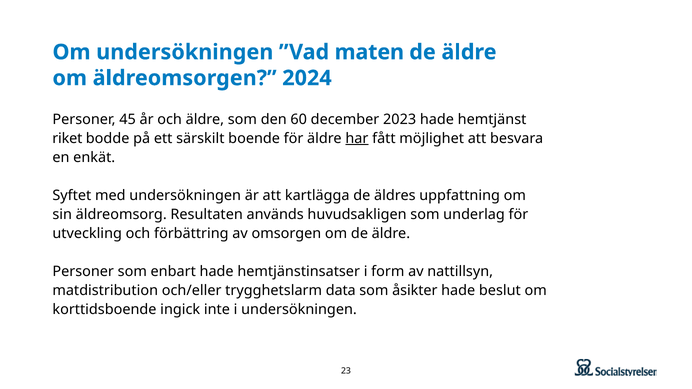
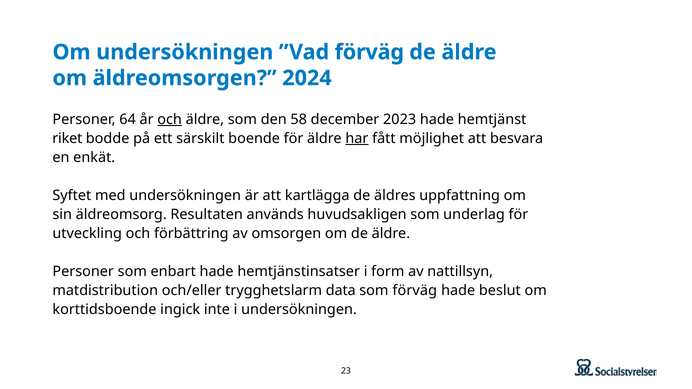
”Vad maten: maten -> förväg (369, 52)
45: 45 -> 64 (128, 119)
och underline: none -> present (170, 119)
60: 60 -> 58 (299, 119)
som åsikter: åsikter -> förväg (415, 291)
